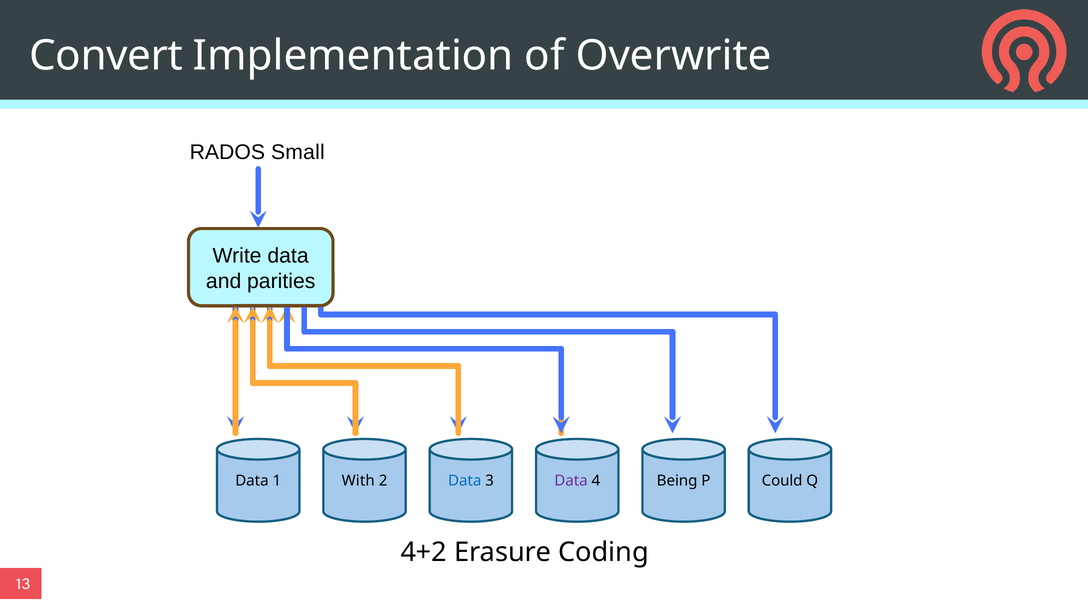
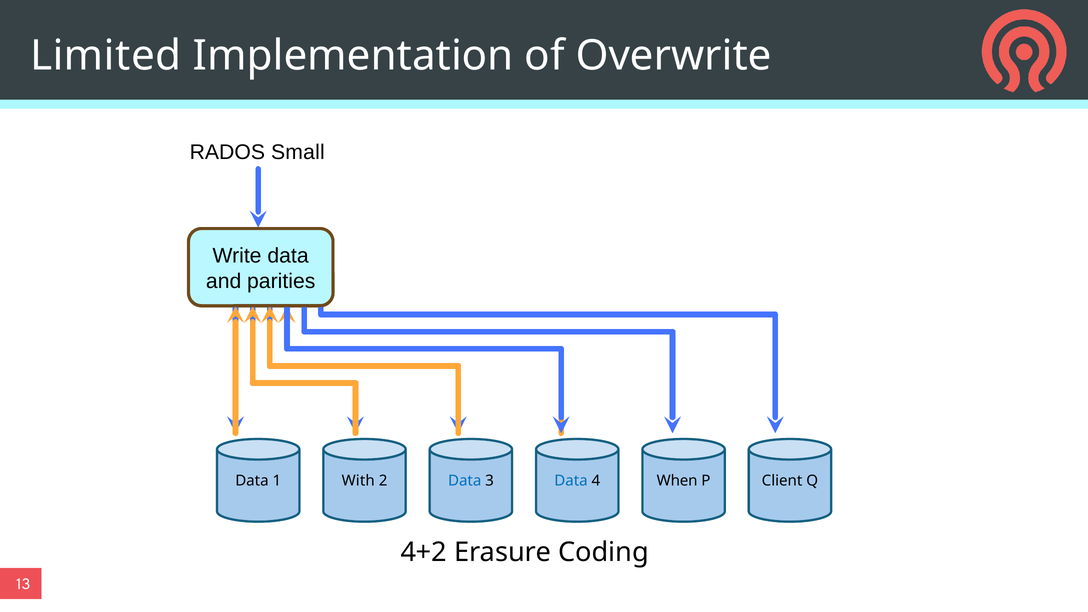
Convert: Convert -> Limited (106, 56)
Data colour: purple -> blue (571, 481)
Being: Being -> When (677, 481)
Could: Could -> Client (782, 481)
